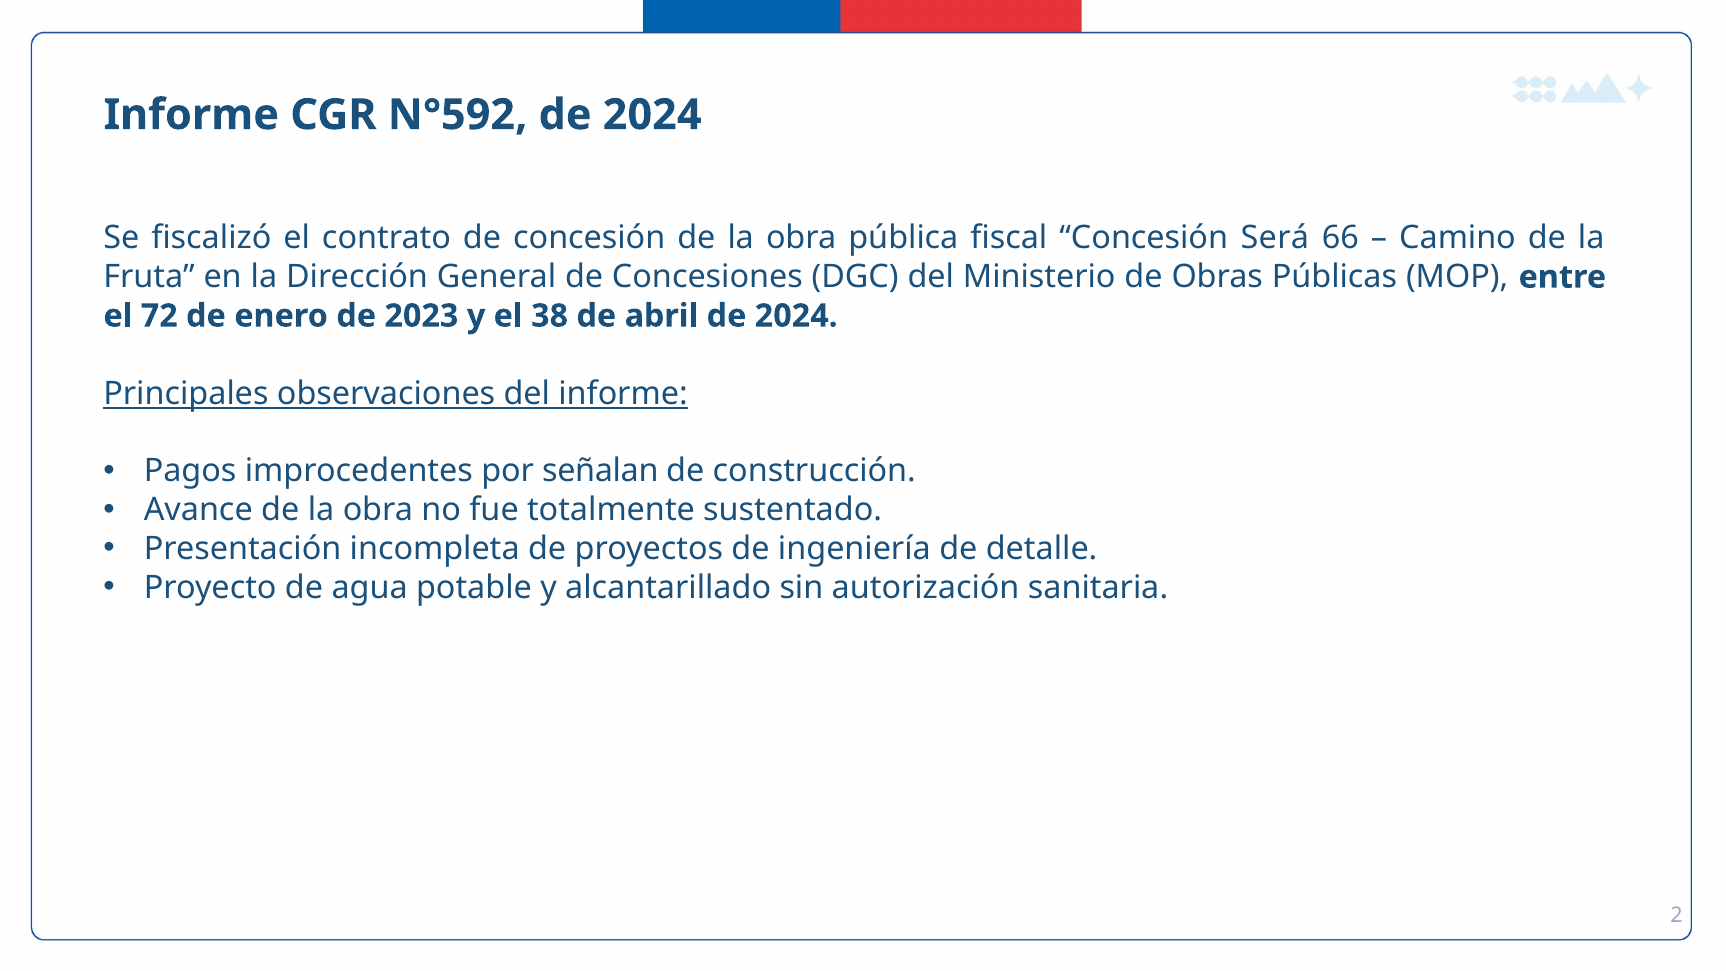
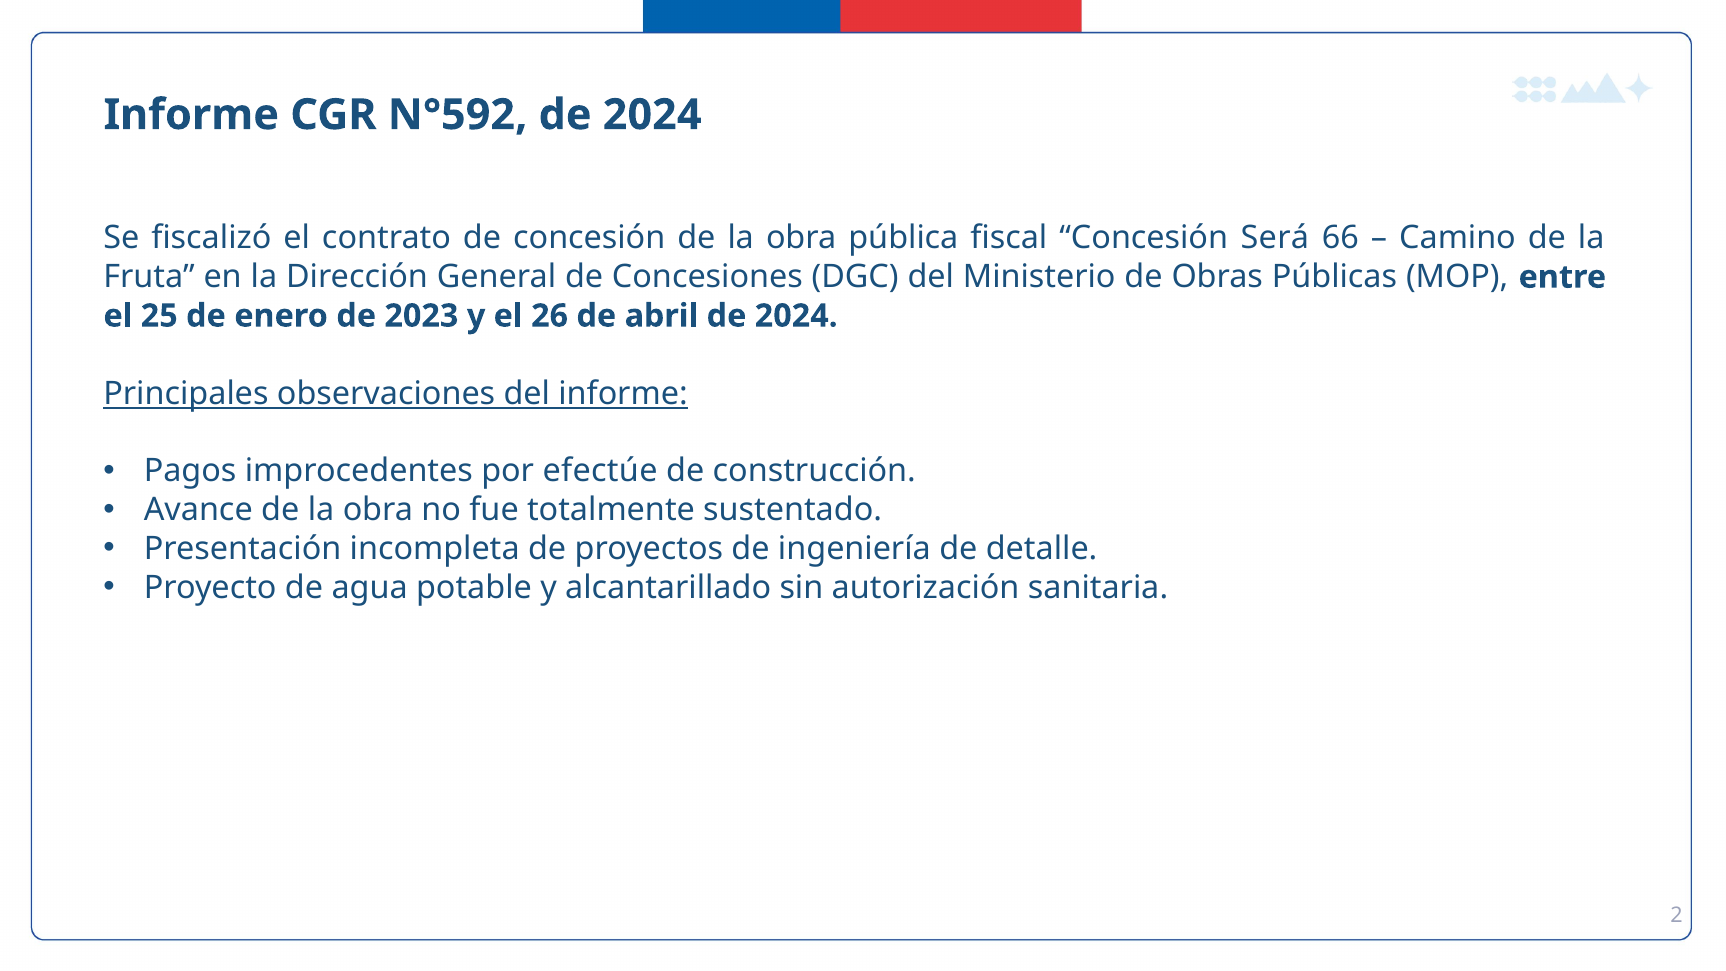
72: 72 -> 25 (159, 316)
38: 38 -> 26 (550, 316)
señalan: señalan -> efectúe (600, 471)
